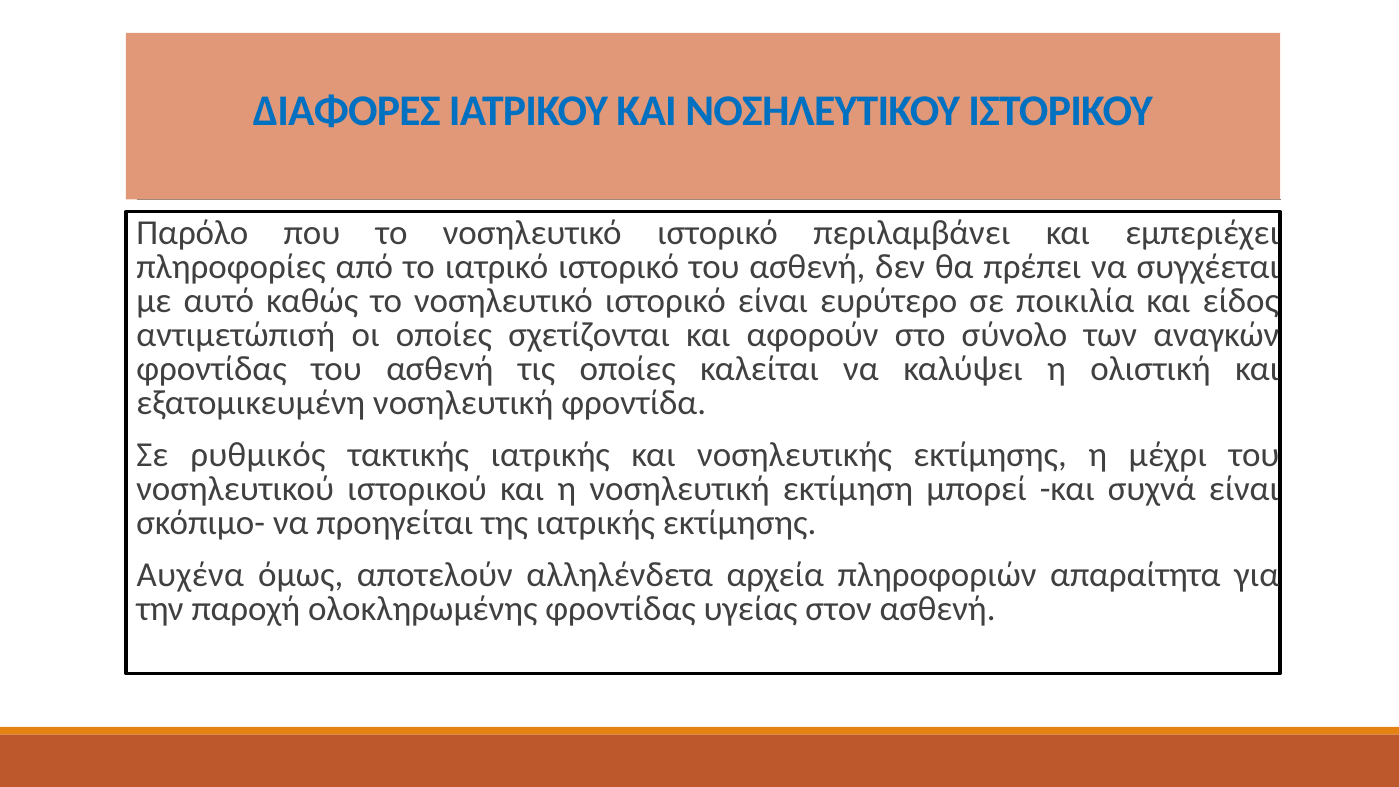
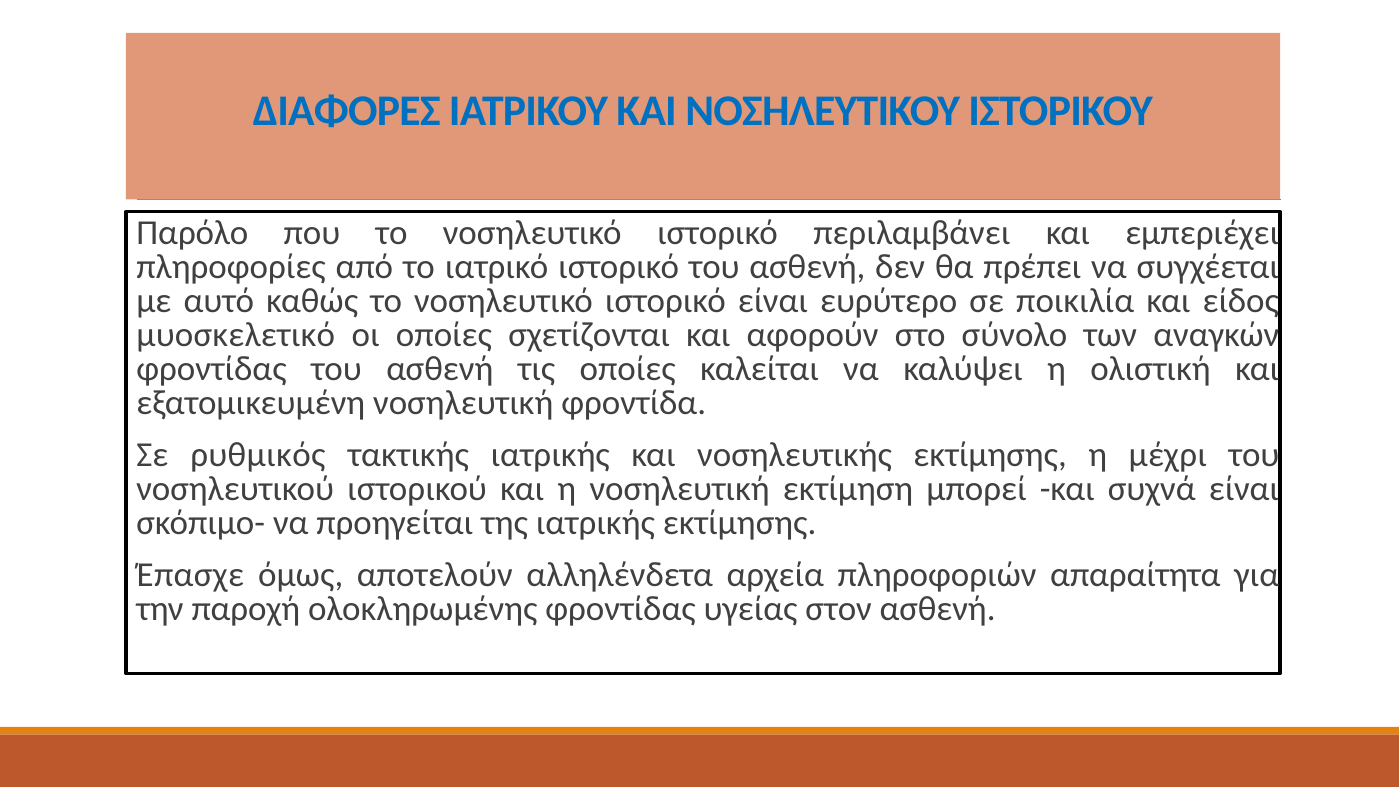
αντιμετώπισή: αντιμετώπισή -> μυοσκελετικό (236, 335)
Αυχένα: Αυχένα -> Έπασχε (190, 575)
